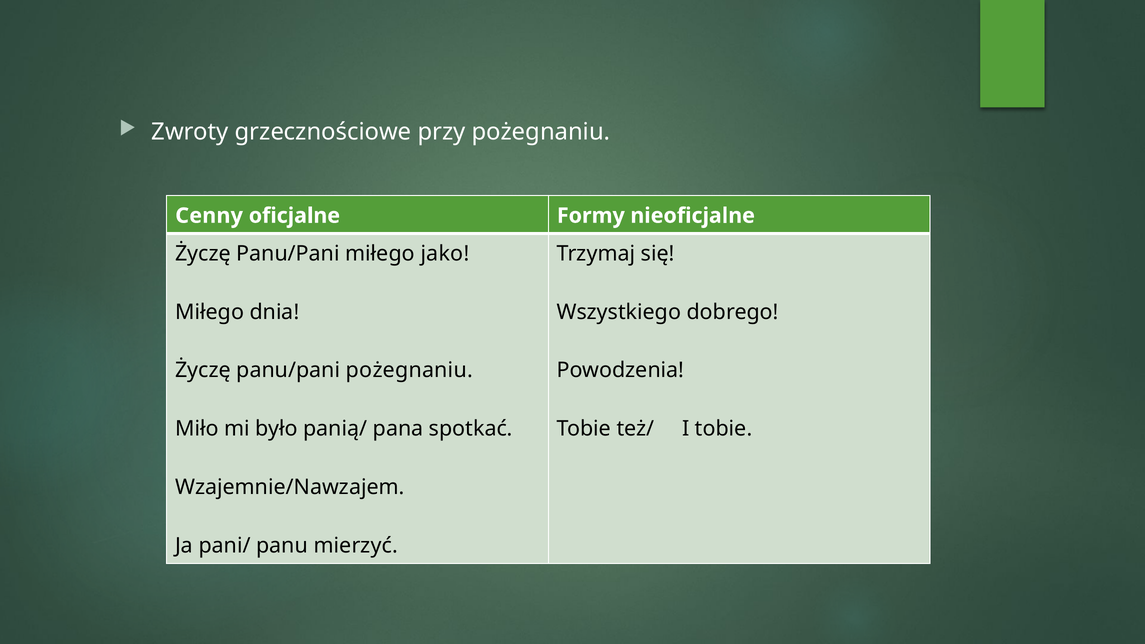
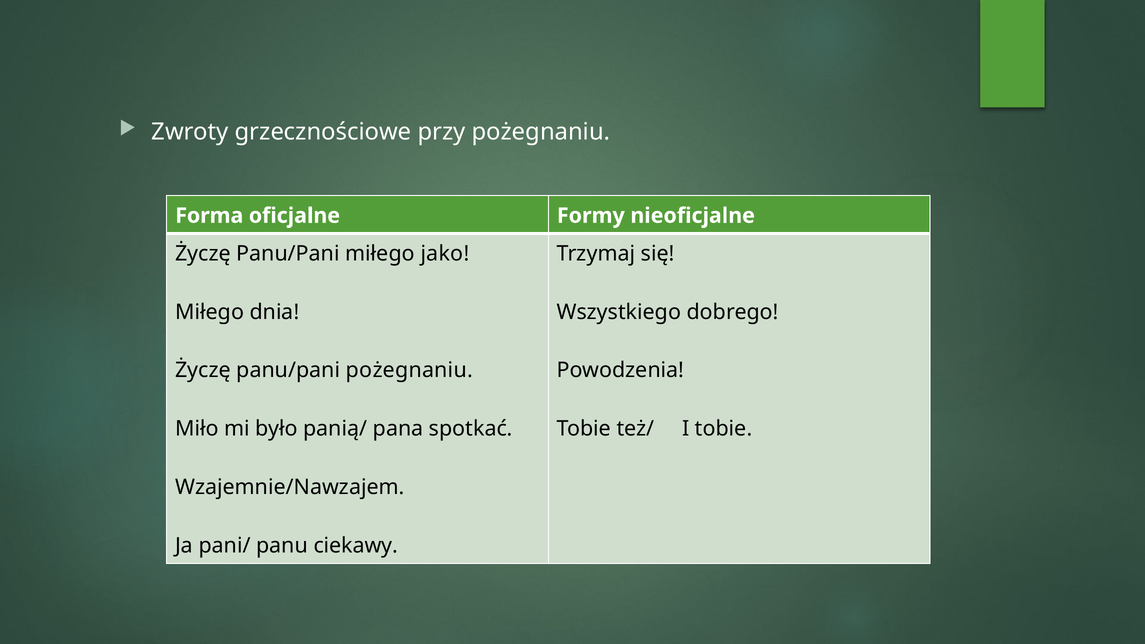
Cenny: Cenny -> Forma (209, 216)
mierzyć: mierzyć -> ciekawy (356, 546)
